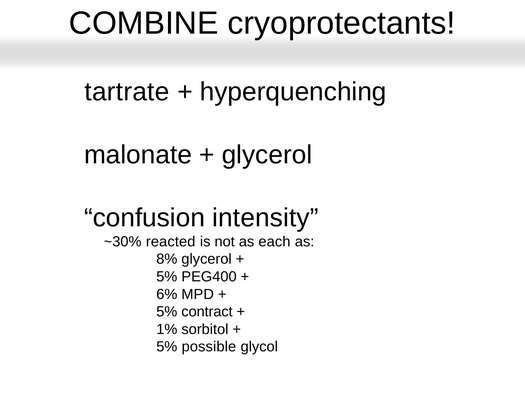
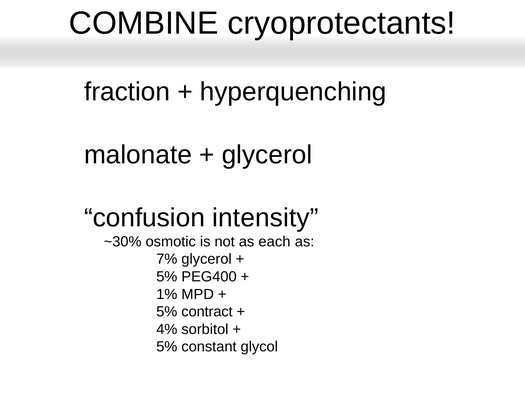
tartrate: tartrate -> fraction (127, 92)
reacted: reacted -> osmotic (171, 242)
8%: 8% -> 7% (167, 259)
6%: 6% -> 1% (167, 294)
1%: 1% -> 4% (167, 329)
possible: possible -> constant (209, 347)
